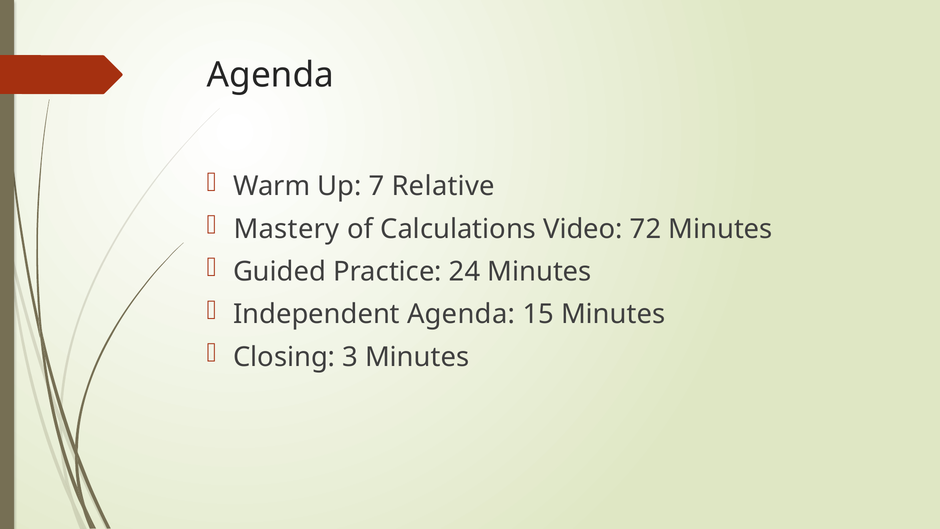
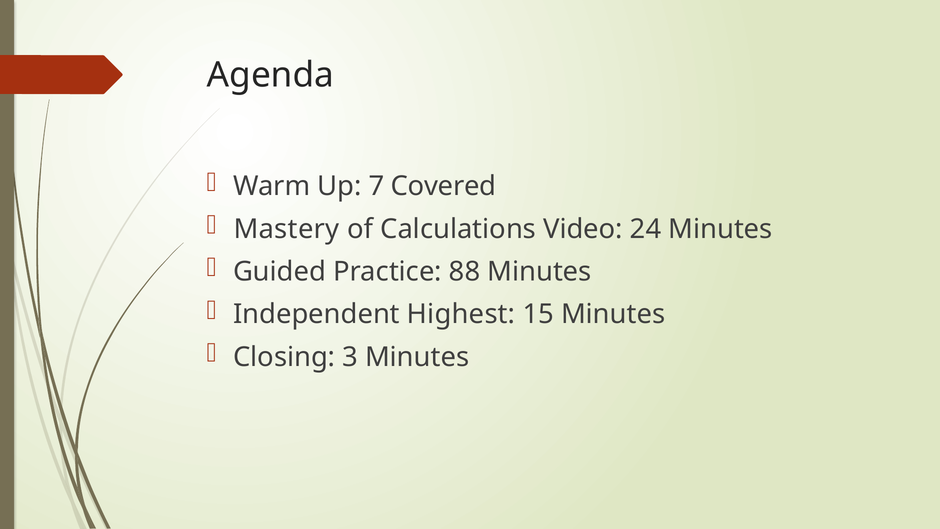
Relative: Relative -> Covered (444, 186)
72: 72 -> 24 (646, 229)
24: 24 -> 88 (465, 272)
Independent Agenda: Agenda -> Highest (461, 314)
